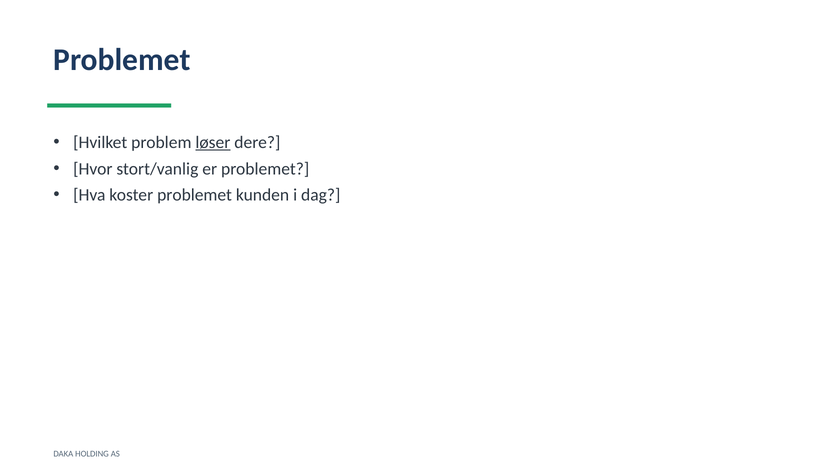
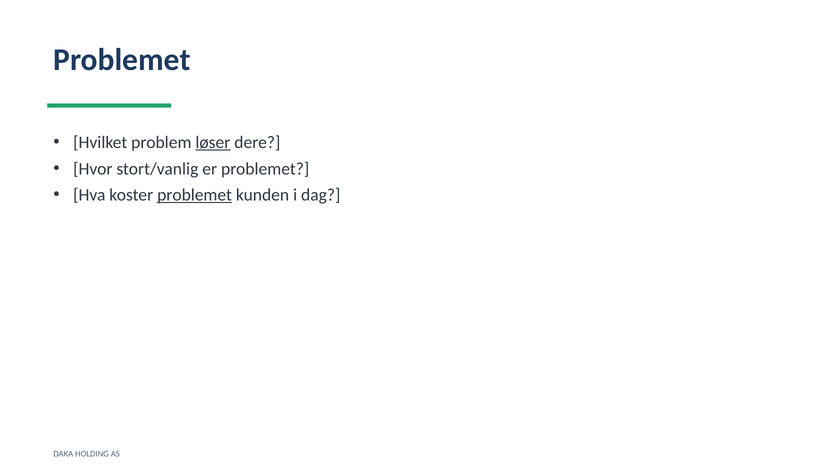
problemet underline: none -> present (195, 195)
